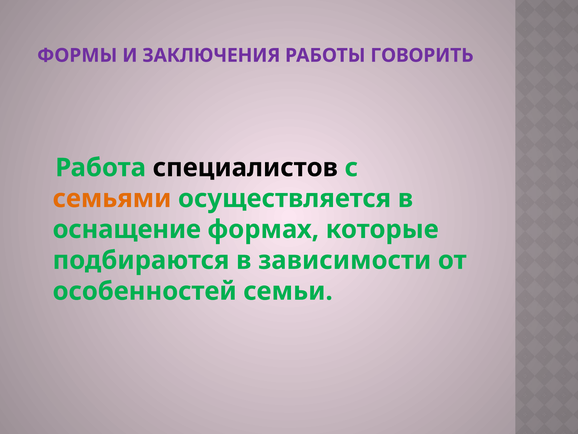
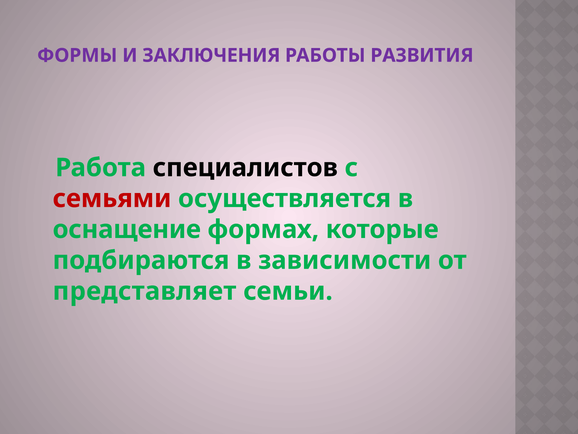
ГОВОРИТЬ: ГОВОРИТЬ -> РАЗВИТИЯ (422, 55)
семьями colour: orange -> red (112, 198)
особенностей: особенностей -> представляет (144, 291)
